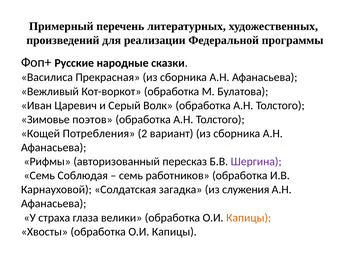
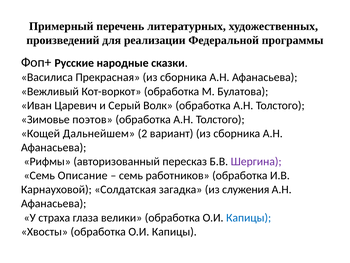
Потребления: Потребления -> Дальнейшем (99, 133)
Соблюдая: Соблюдая -> Описание (83, 175)
Капицы colour: orange -> blue (249, 217)
